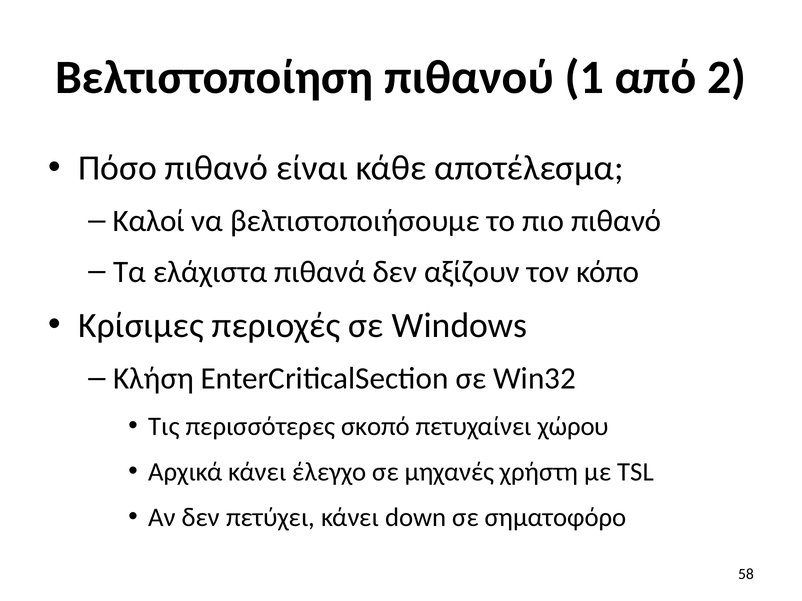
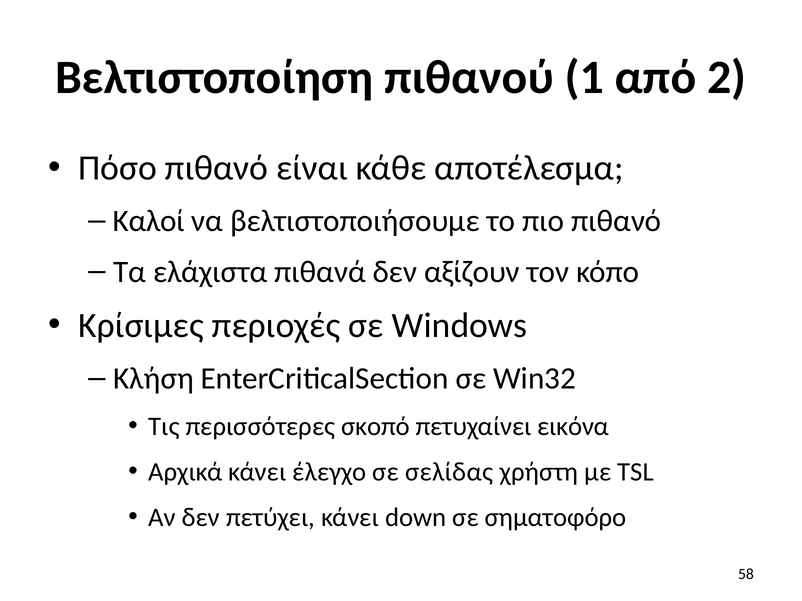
χώρου: χώρου -> εικόνα (573, 427)
μηχανές: μηχανές -> σελίδας (449, 472)
